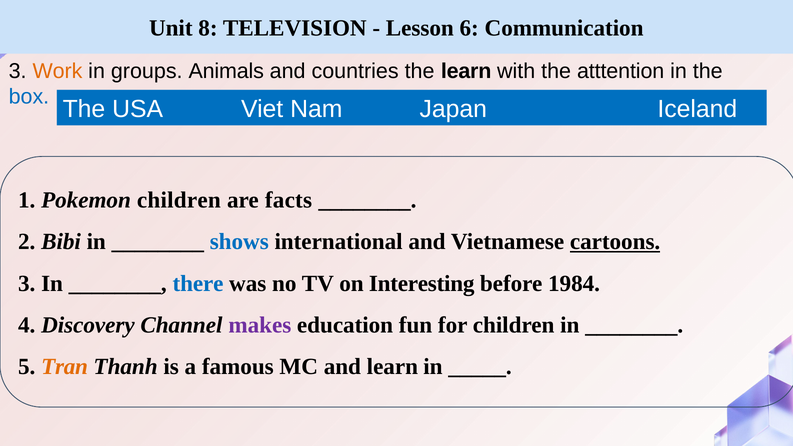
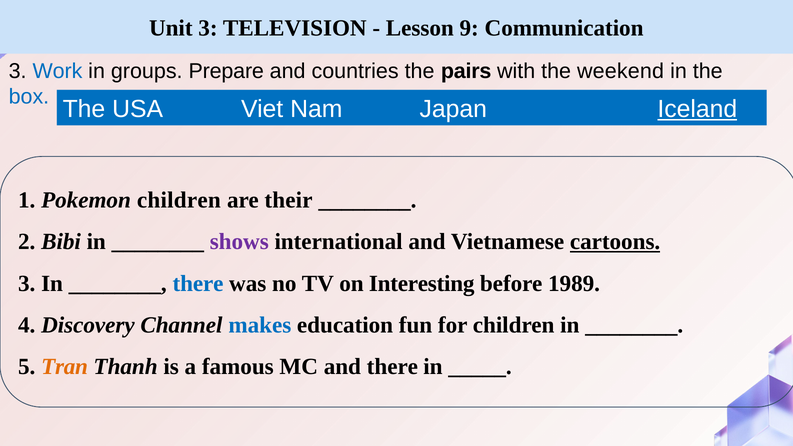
Unit 8: 8 -> 3 (208, 28)
6: 6 -> 9 (469, 28)
Work colour: orange -> blue (57, 71)
Animals: Animals -> Prepare (226, 71)
the learn: learn -> pairs (466, 71)
atttention: atttention -> weekend (621, 71)
Iceland underline: none -> present (697, 109)
facts: facts -> their (289, 200)
shows colour: blue -> purple (239, 242)
1984: 1984 -> 1989 (574, 283)
makes colour: purple -> blue (260, 325)
and learn: learn -> there (392, 367)
